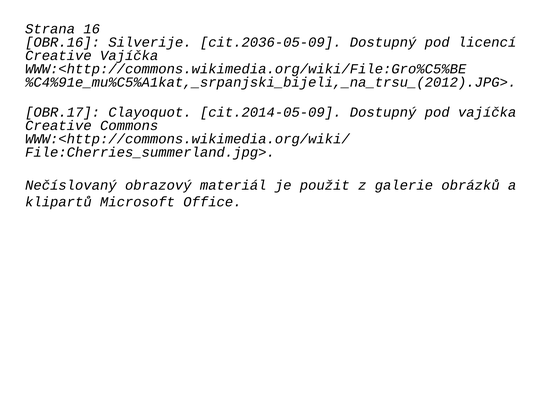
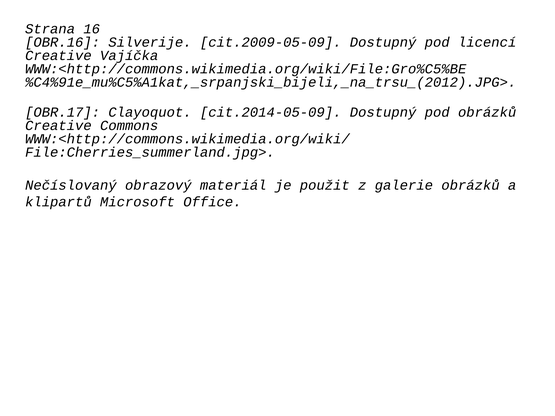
cit.2036-05-09: cit.2036-05-09 -> cit.2009-05-09 (271, 42)
pod vajíčka: vajíčka -> obrázků (487, 112)
